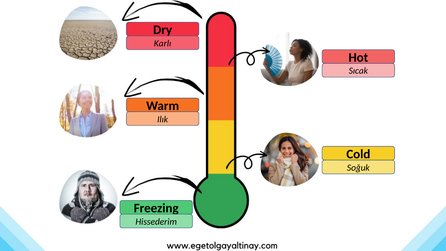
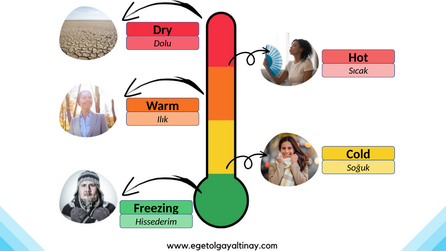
Karlı: Karlı -> Dolu (163, 43)
